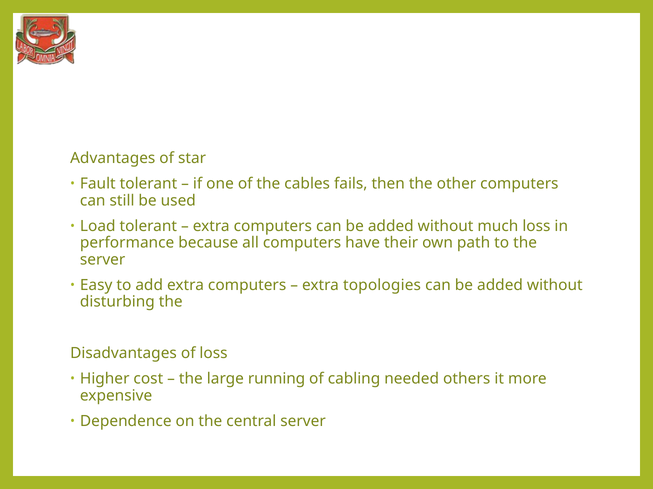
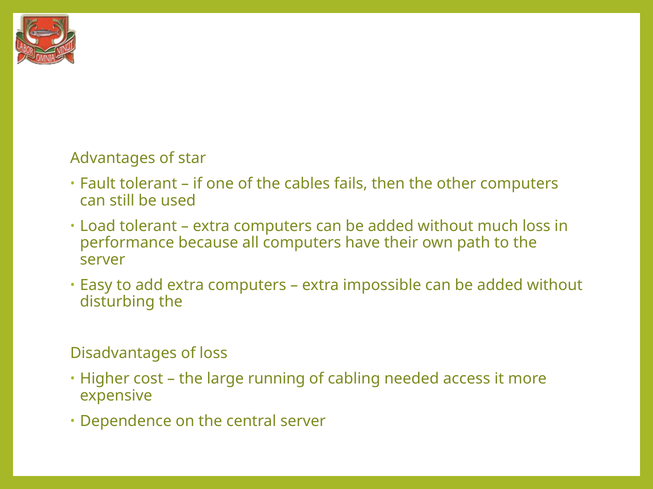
topologies: topologies -> impossible (382, 286)
others: others -> access (467, 379)
